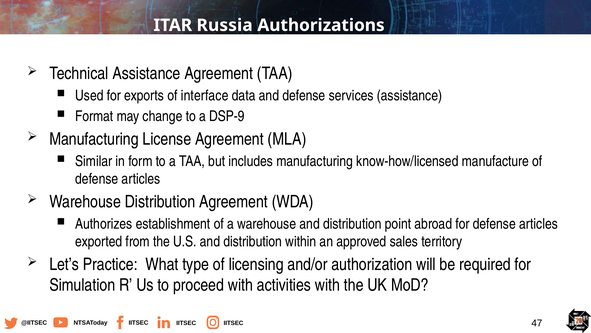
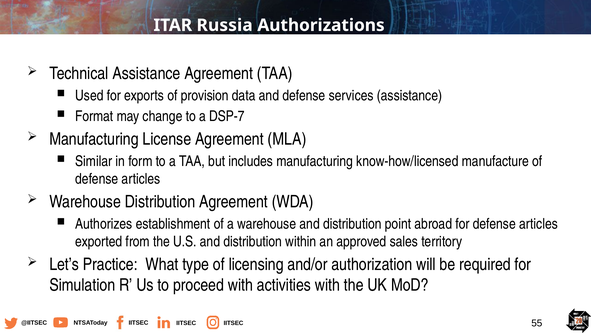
interface: interface -> provision (205, 95)
DSP-9: DSP-9 -> DSP-7 (227, 116)
47: 47 -> 55 (537, 323)
